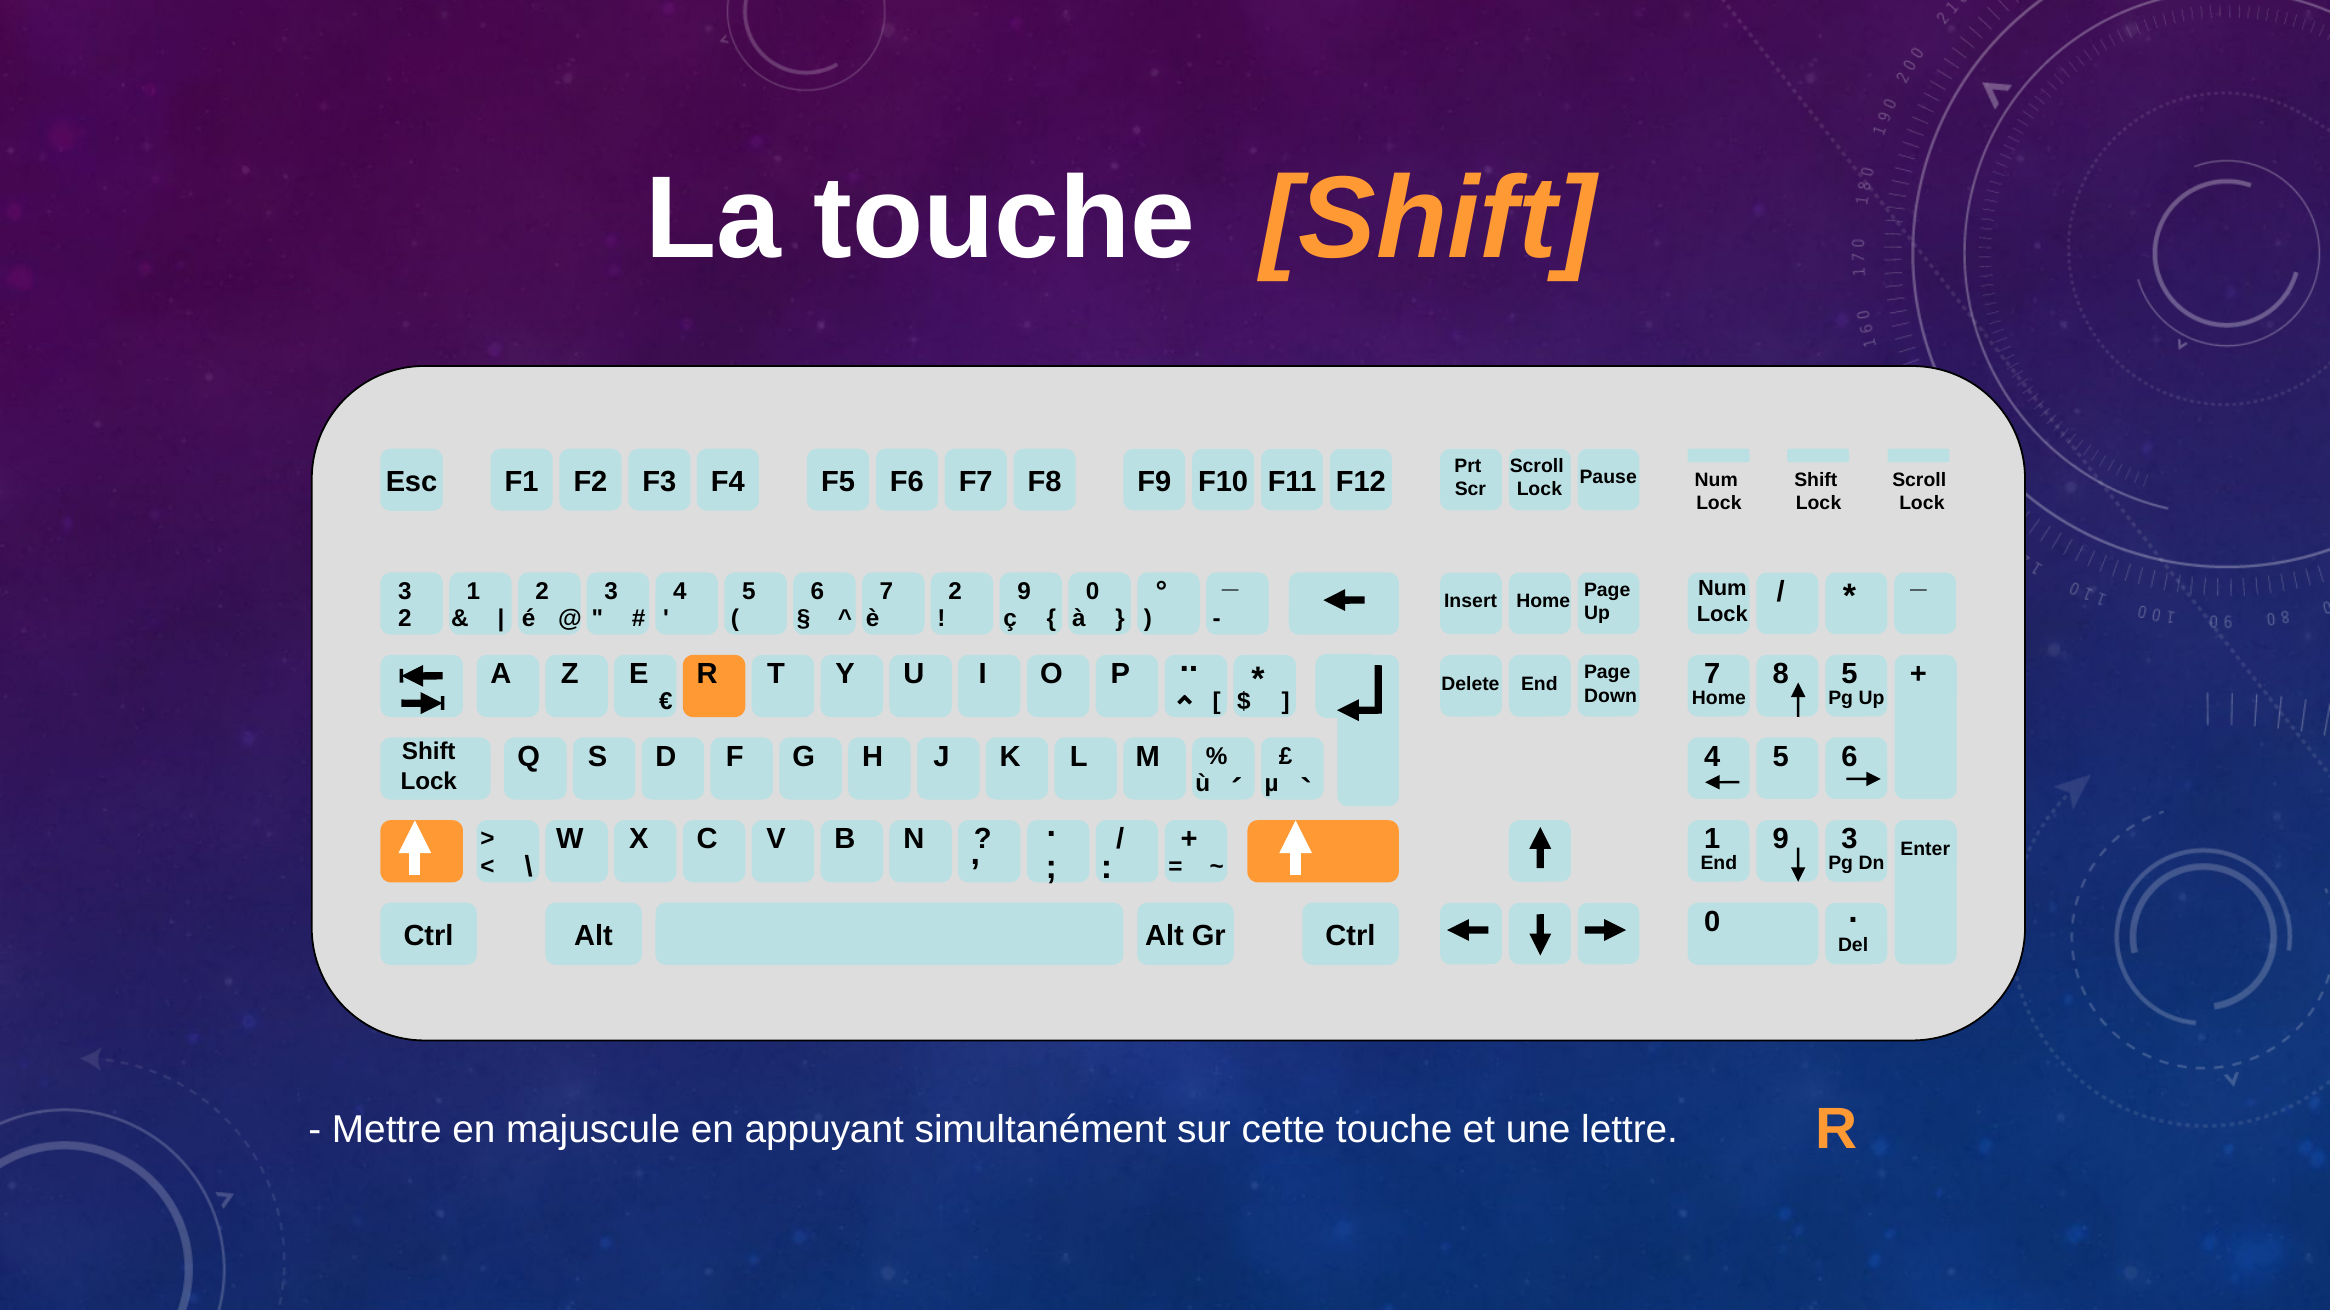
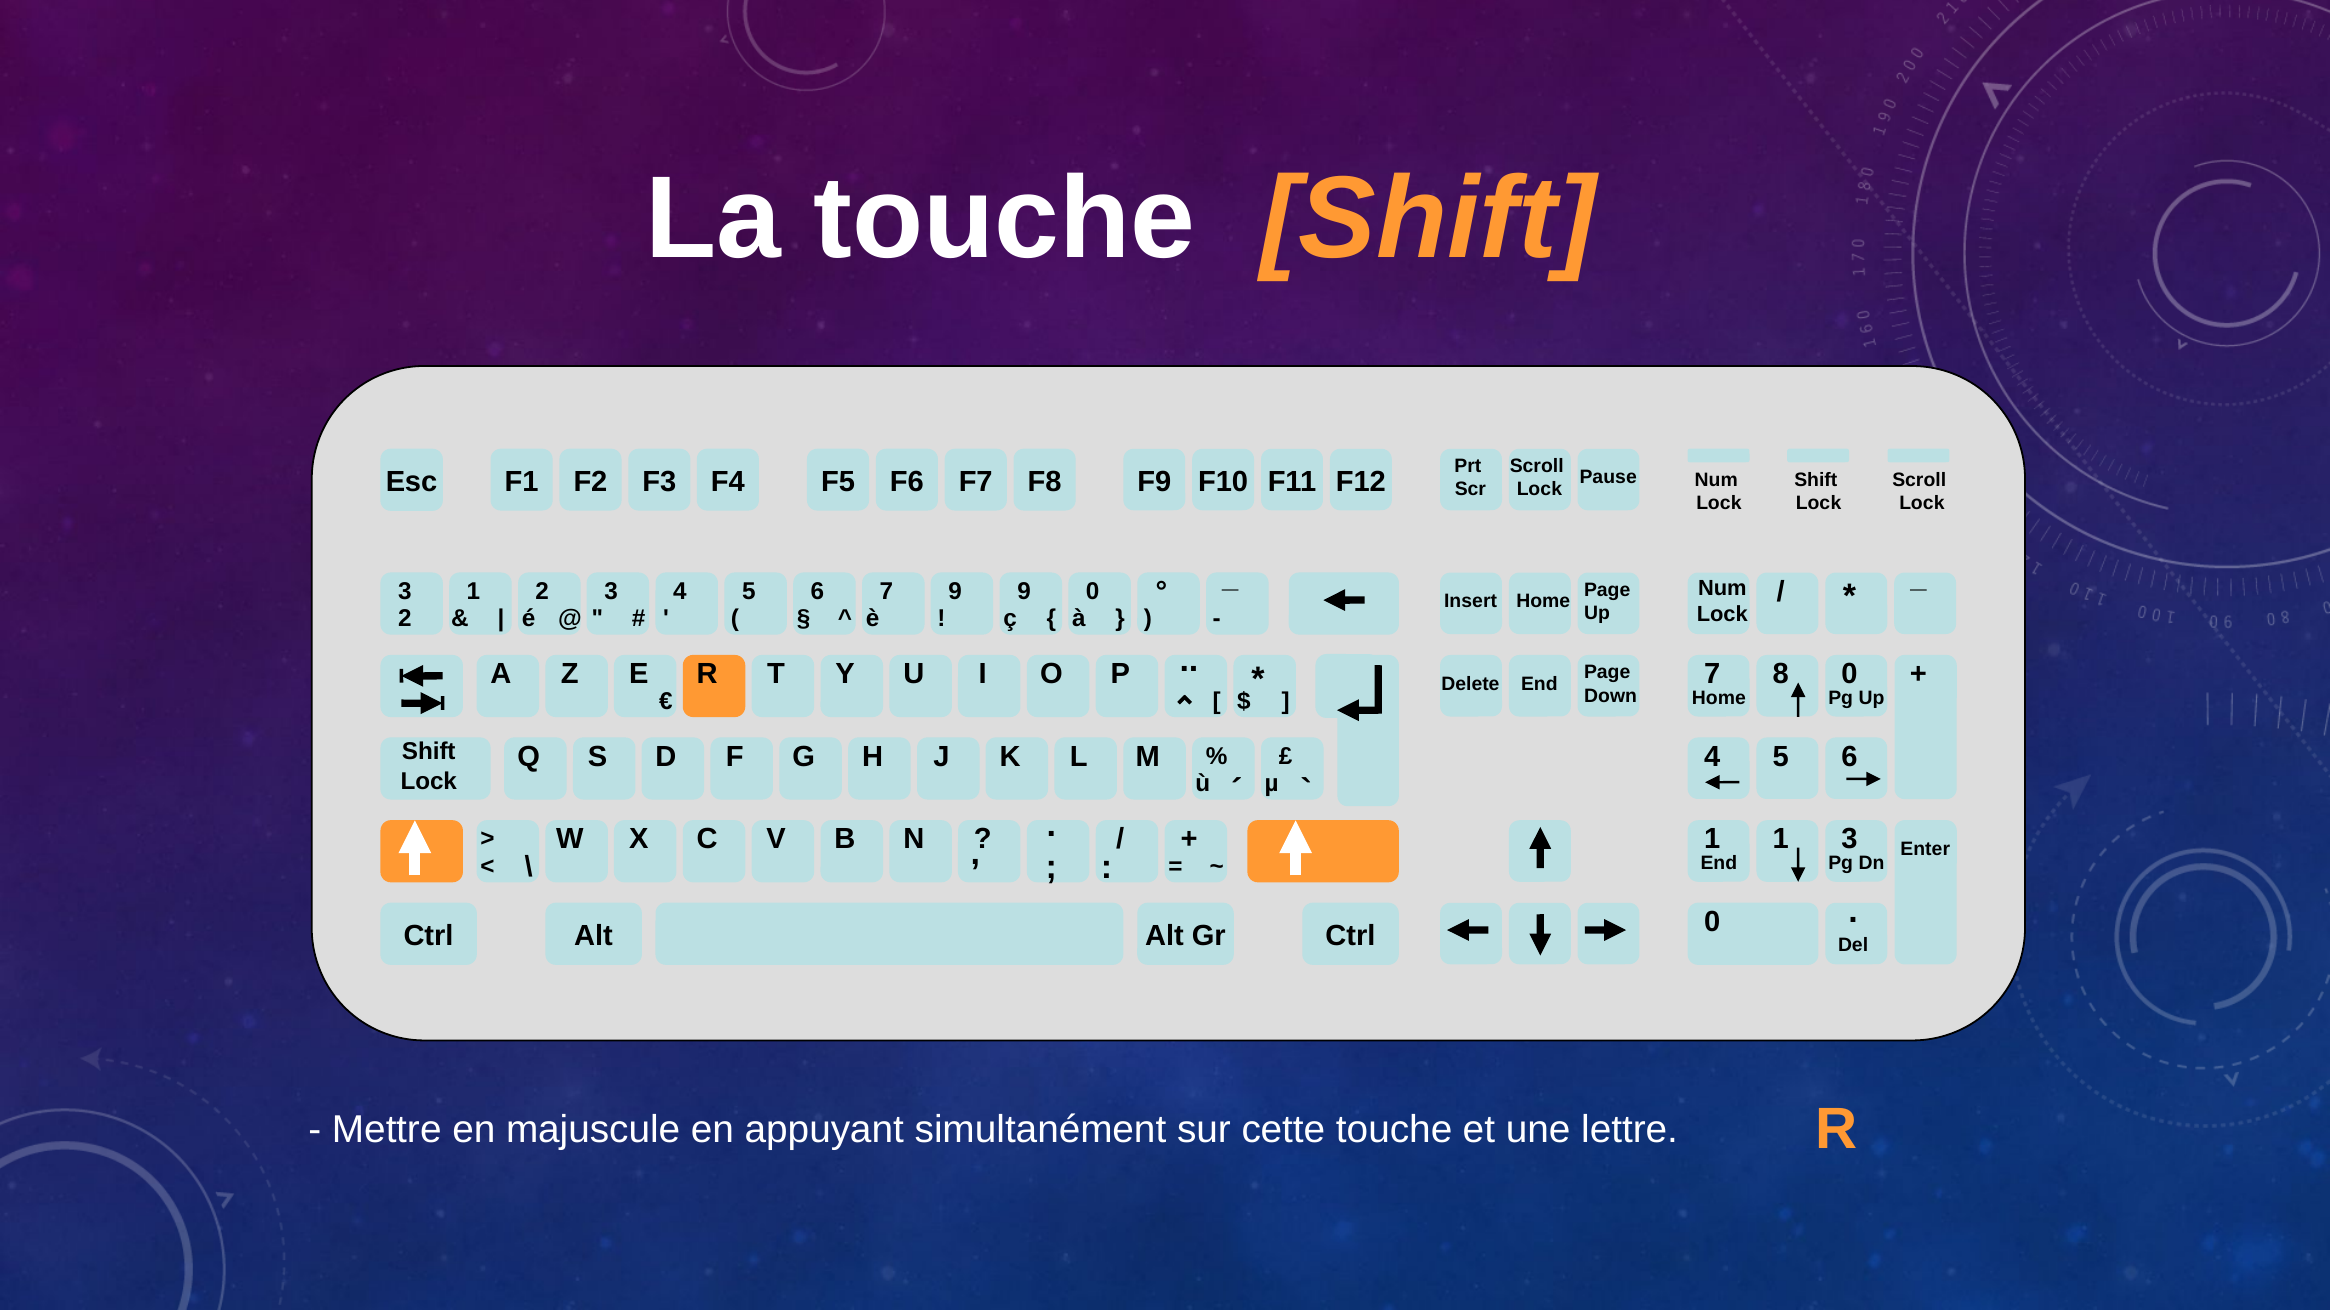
7 2: 2 -> 9 (955, 592)
8 5: 5 -> 0 (1850, 674)
1 9: 9 -> 1 (1781, 840)
